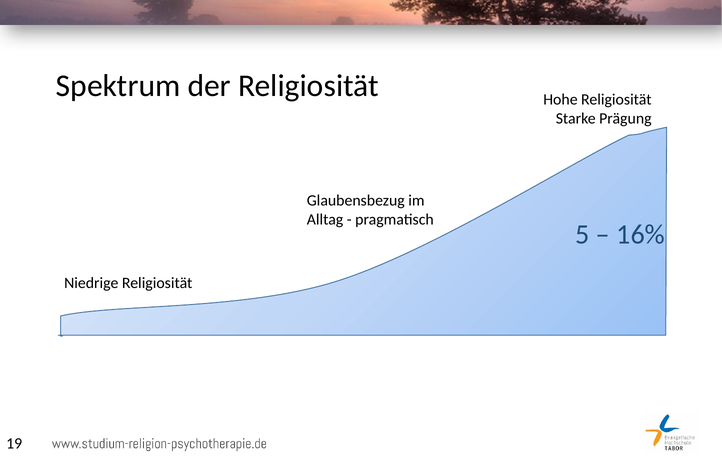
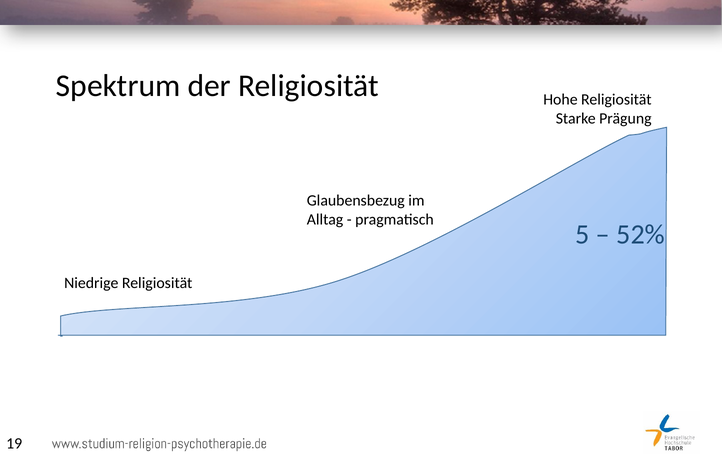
16%: 16% -> 52% (641, 235)
